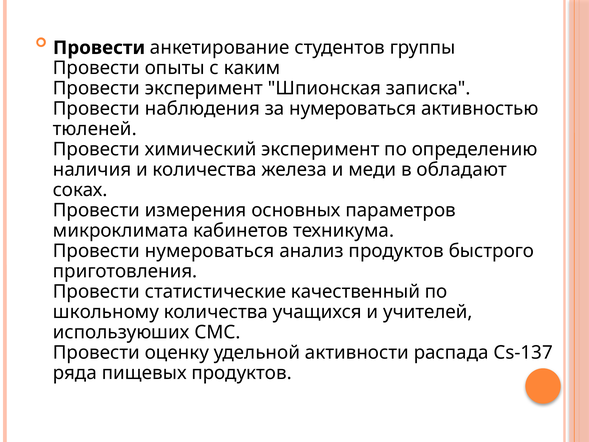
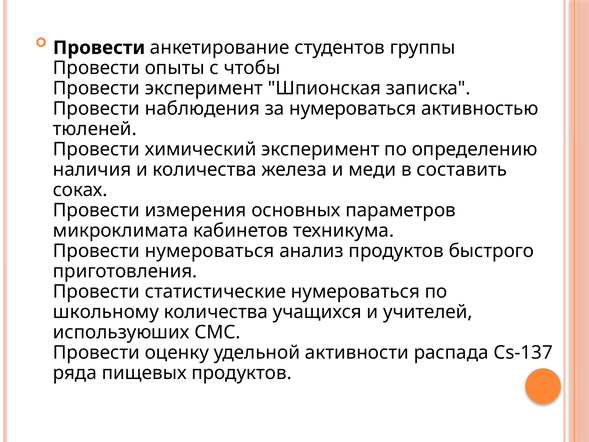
каким: каким -> чтобы (252, 68)
обладают: обладают -> составить (462, 170)
статистические качественный: качественный -> нумероваться (355, 291)
